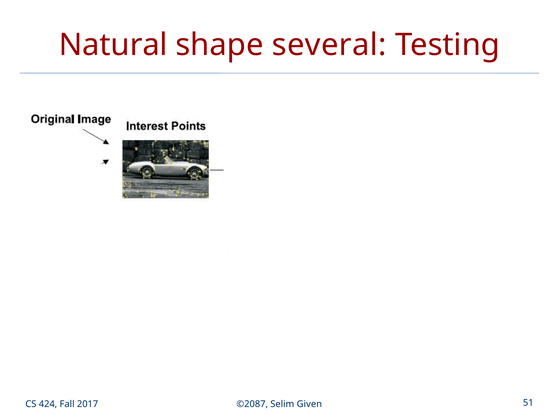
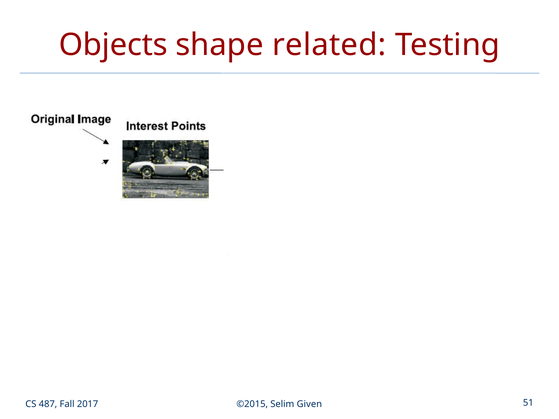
Natural: Natural -> Objects (113, 45)
several: several -> related (329, 45)
424: 424 -> 487 (48, 404)
©2087: ©2087 -> ©2015 (252, 404)
